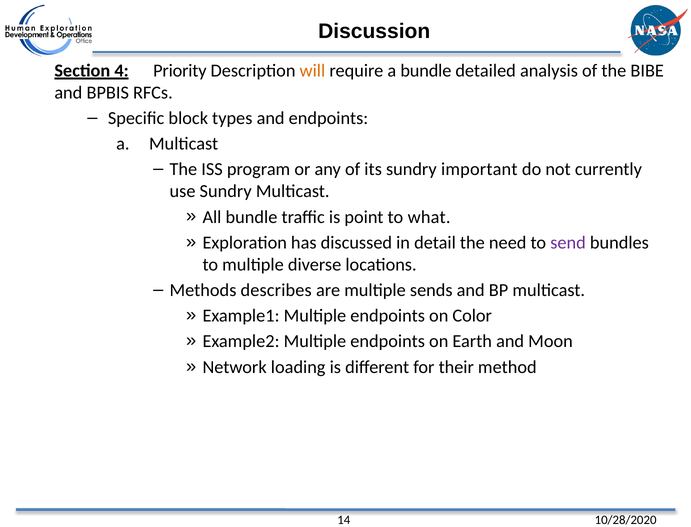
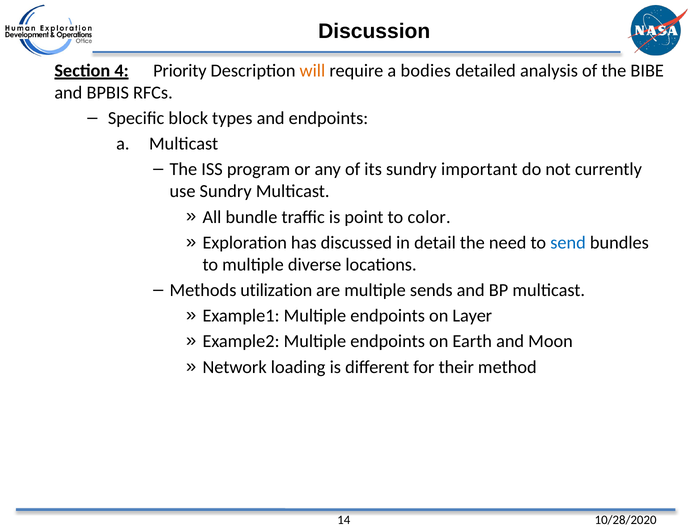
a bundle: bundle -> bodies (426, 70)
what: what -> color (429, 217)
send colour: purple -> blue (568, 242)
describes: describes -> utilization (276, 290)
Color: Color -> Layer (472, 315)
